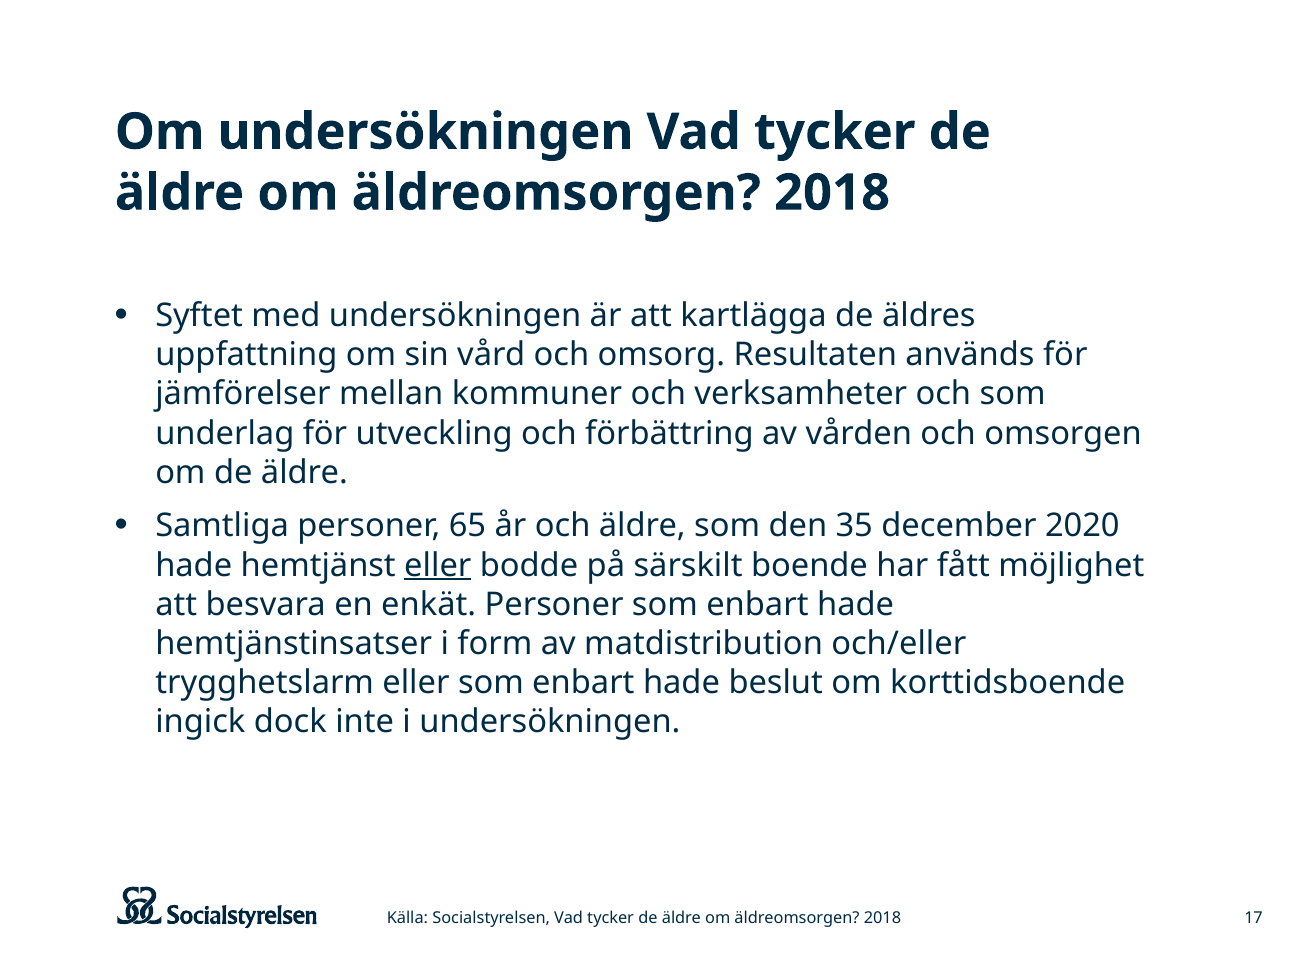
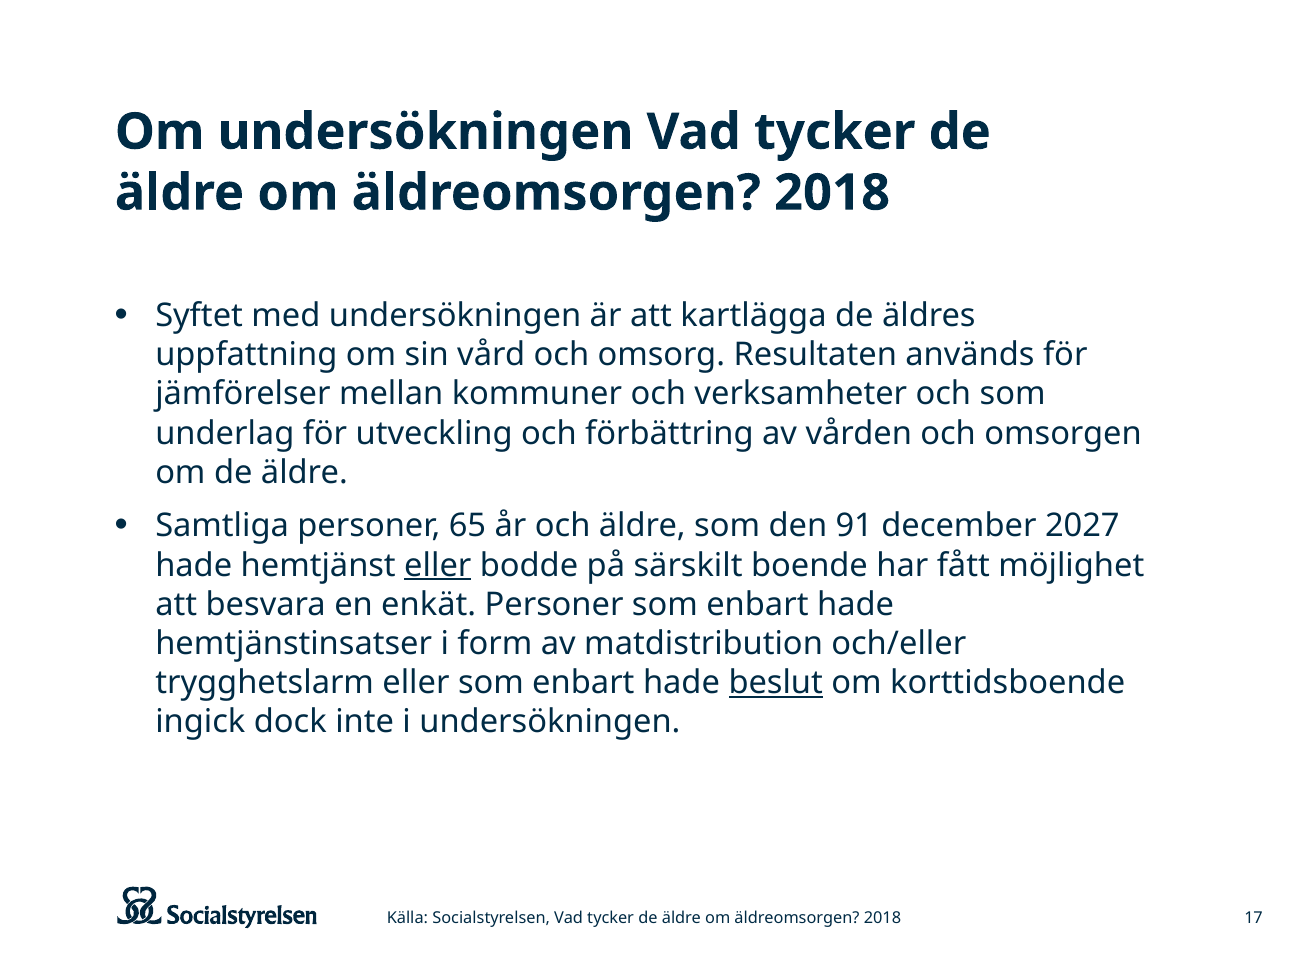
35: 35 -> 91 (854, 526)
2020: 2020 -> 2027 (1082, 526)
beslut underline: none -> present (776, 683)
